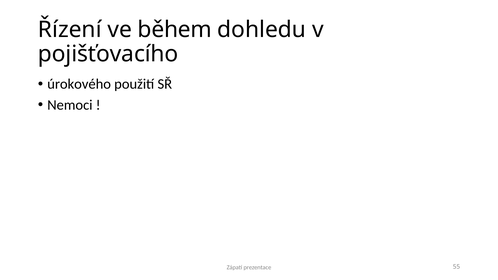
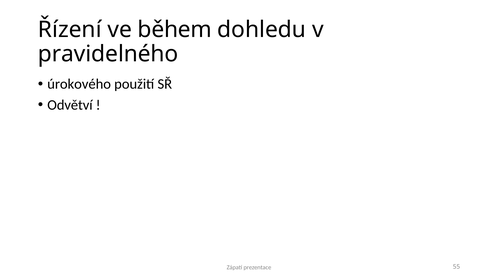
pojišťovacího: pojišťovacího -> pravidelného (108, 54)
Nemoci: Nemoci -> Odvětví (70, 105)
